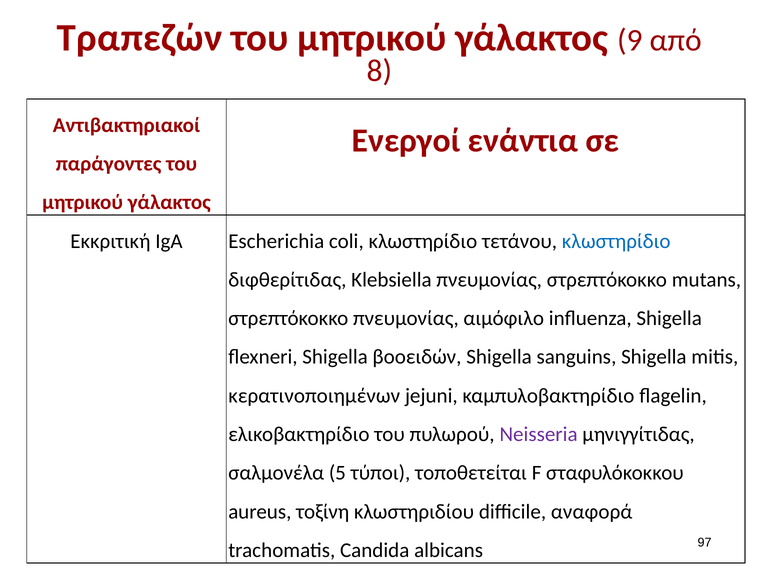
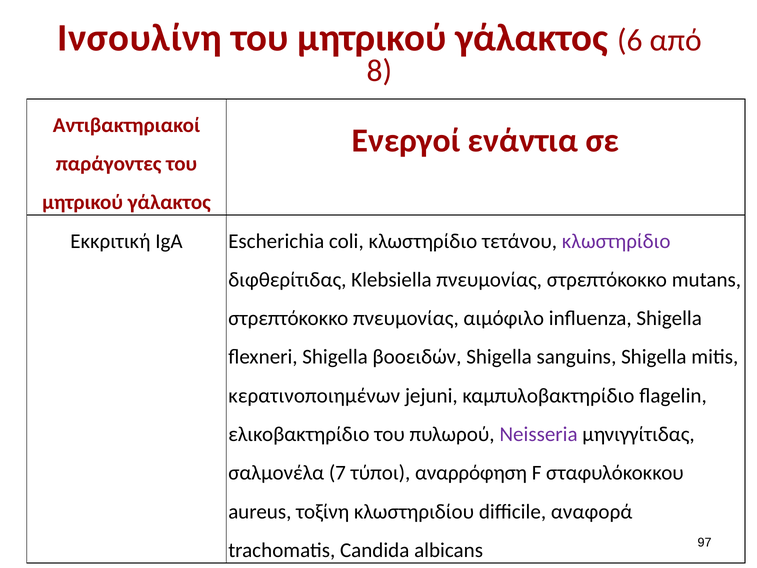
Τραπεζών: Τραπεζών -> Ινσουλίνη (140, 38)
9: 9 -> 6 (630, 40)
κλωστηρίδιο colour: blue -> purple (616, 241)
5: 5 -> 7 (337, 473)
τοποθετείται: τοποθετείται -> αναρρόφηση (471, 473)
